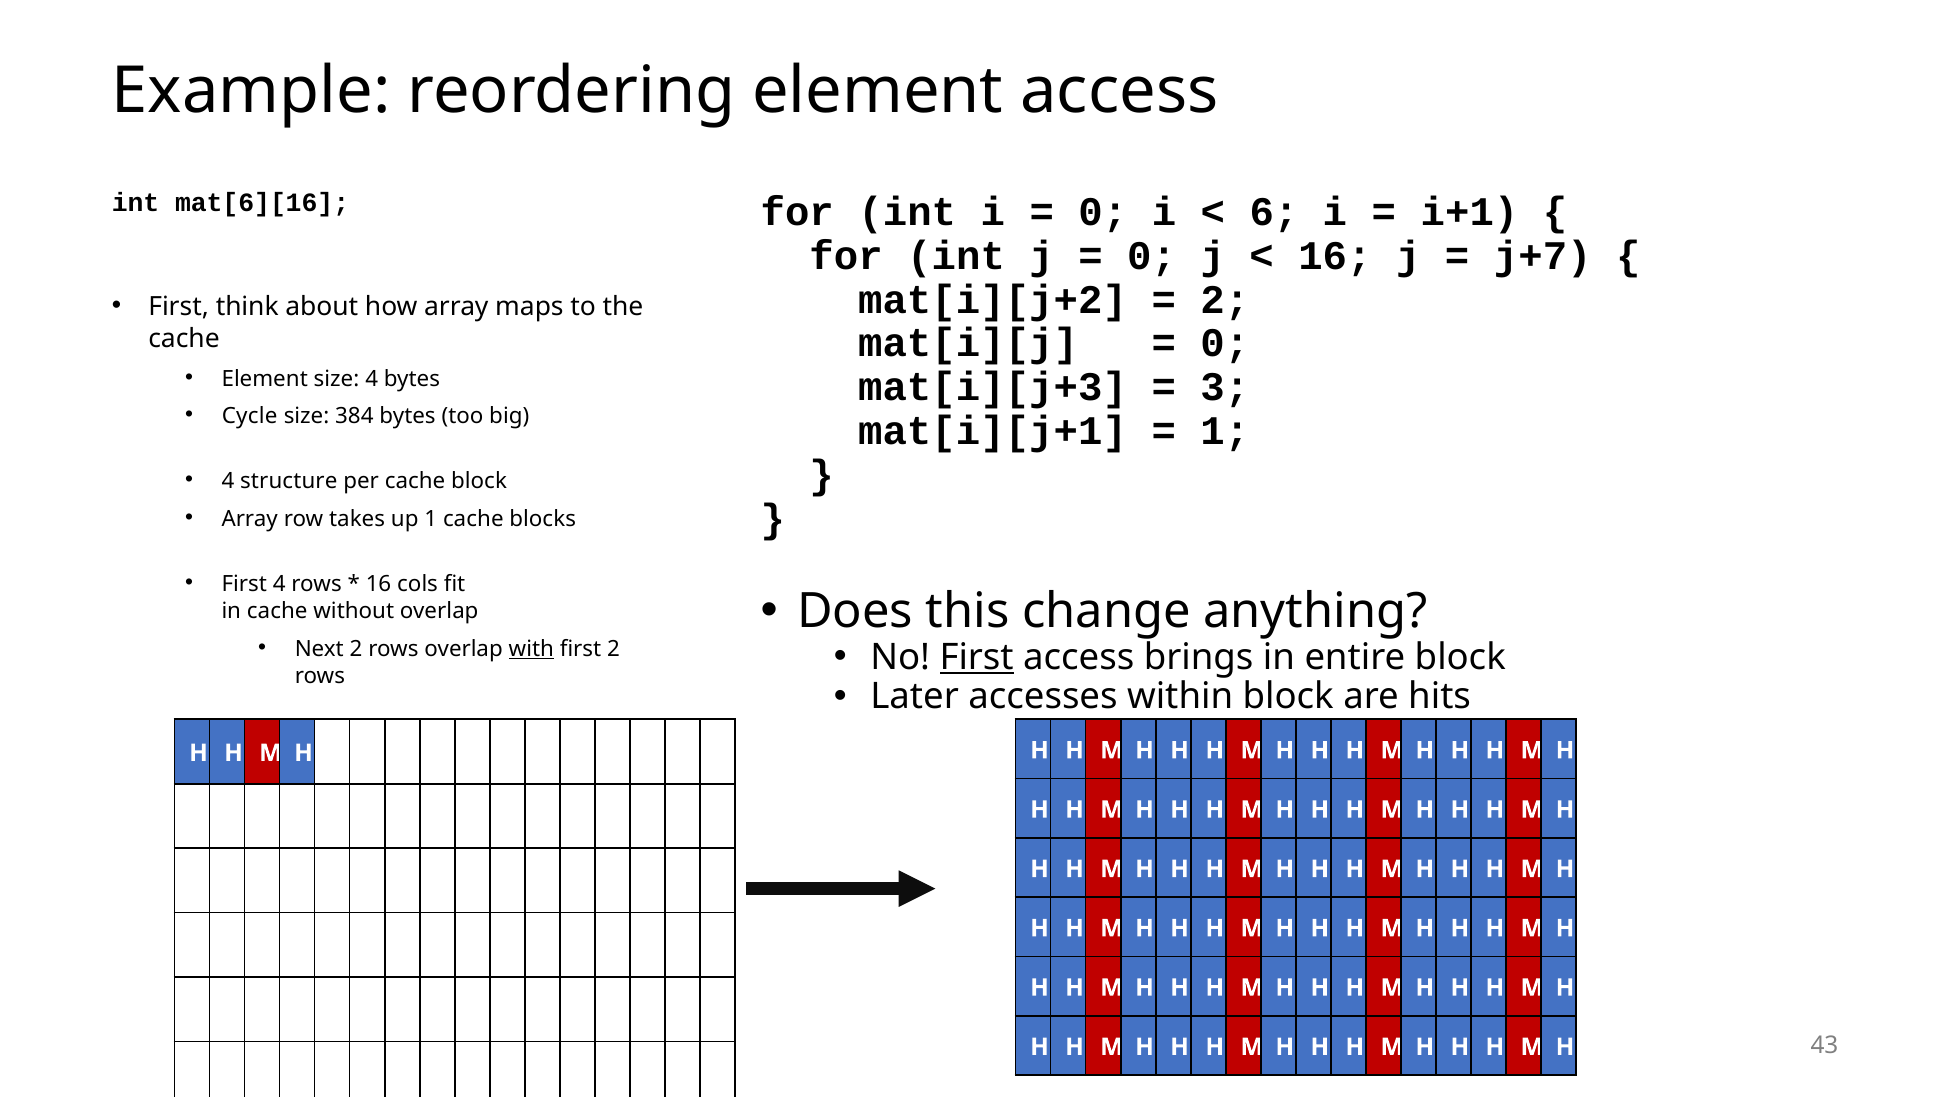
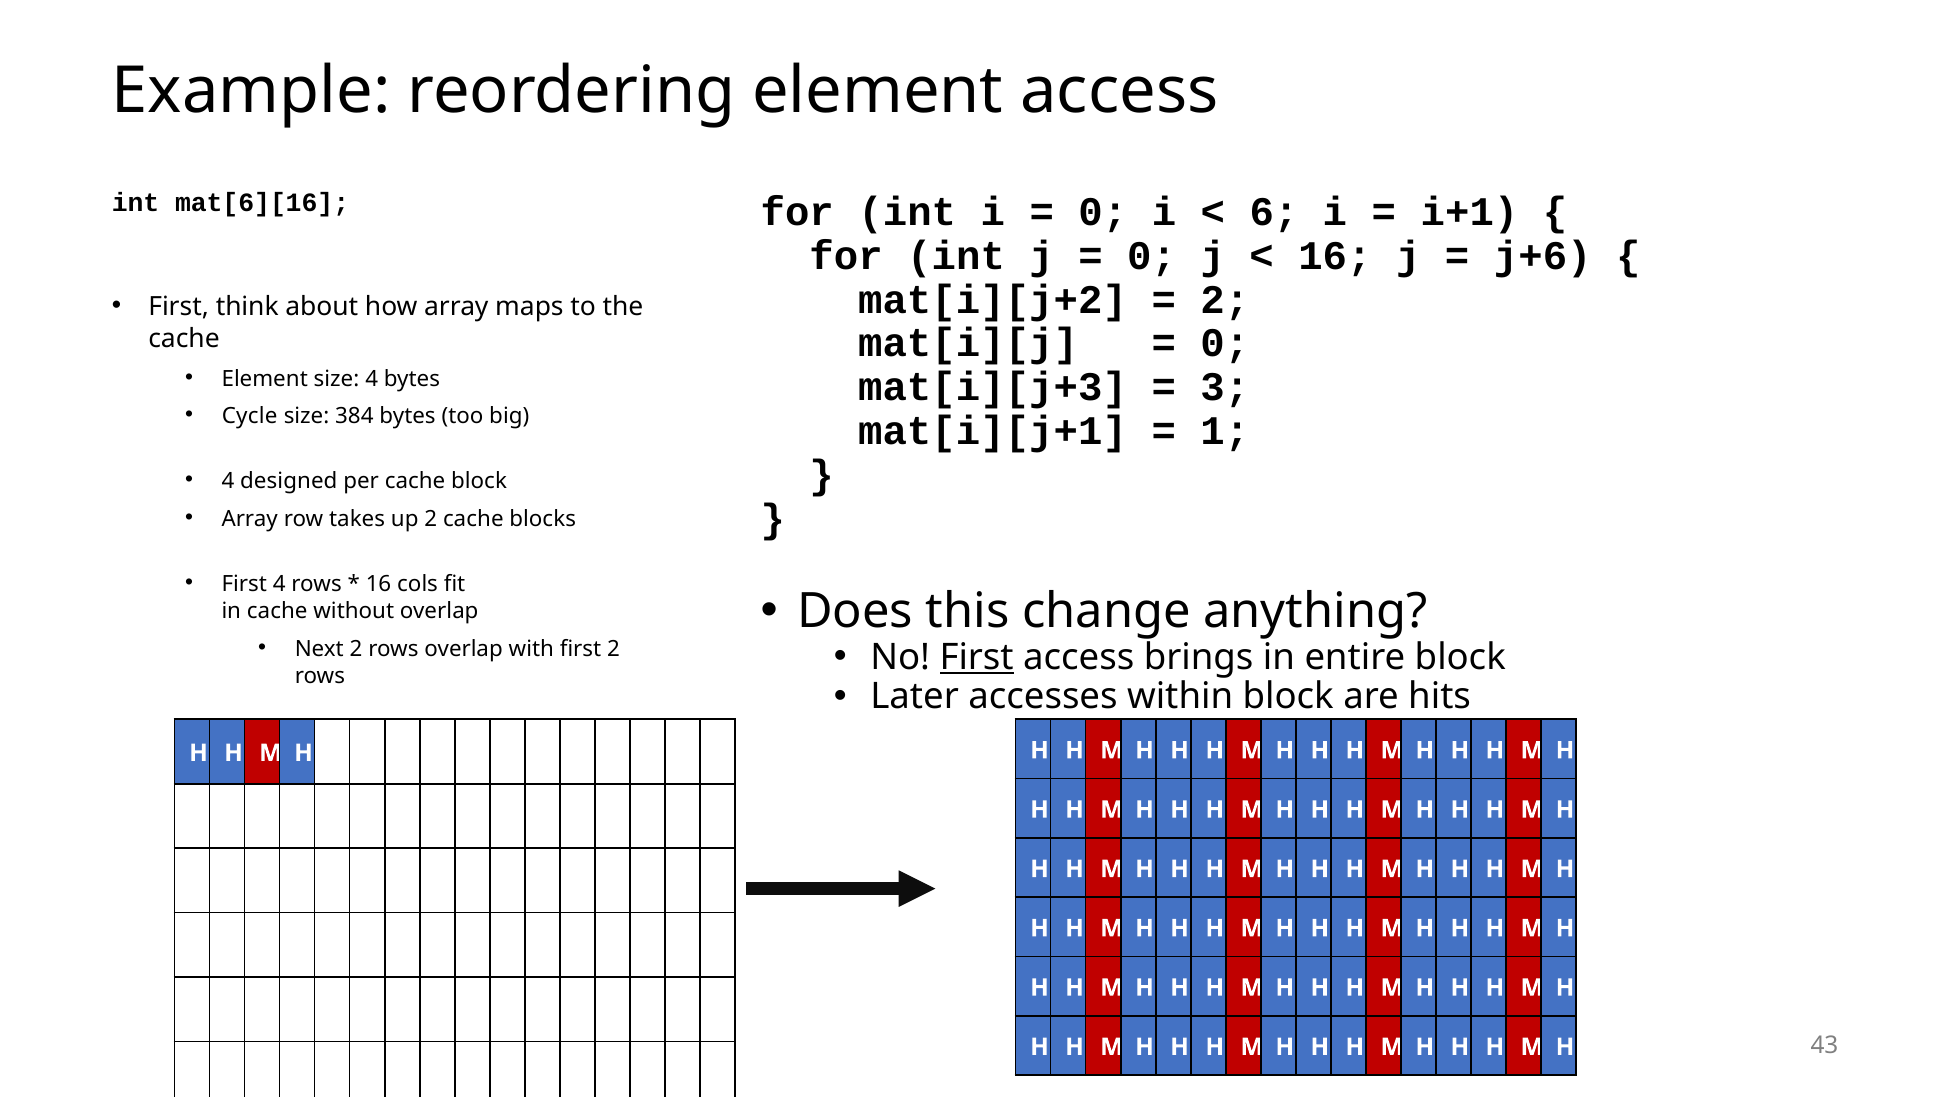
j+7: j+7 -> j+6 (1543, 256)
structure: structure -> designed (289, 482)
up 1: 1 -> 2 (431, 519)
with underline: present -> none (531, 649)
